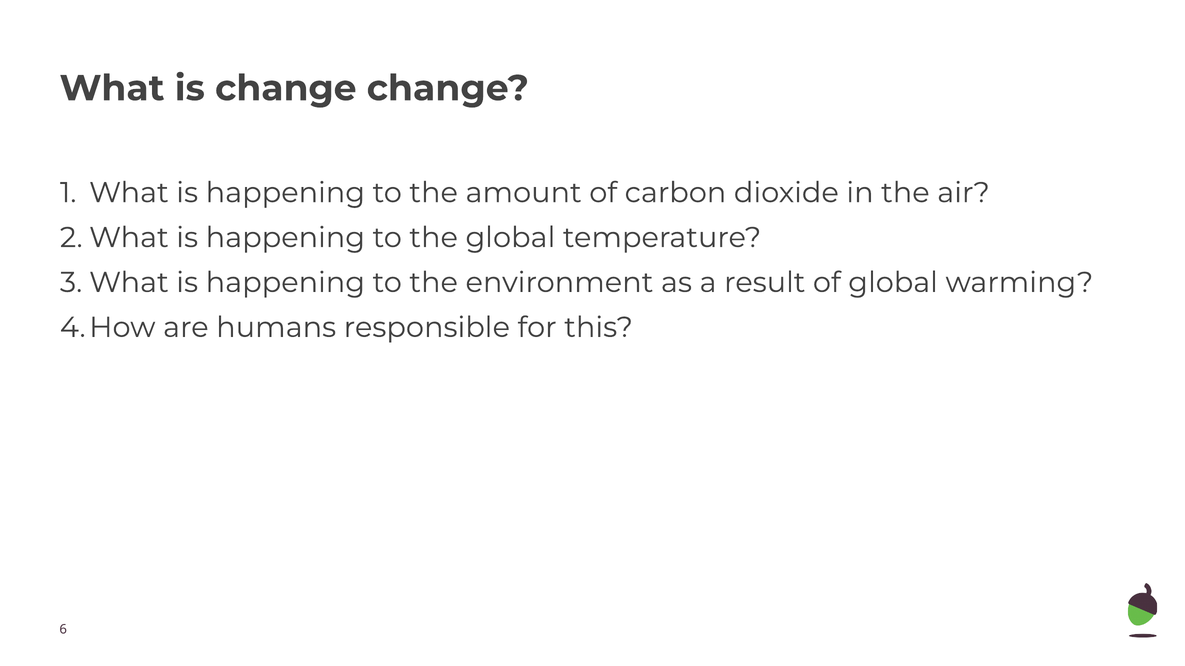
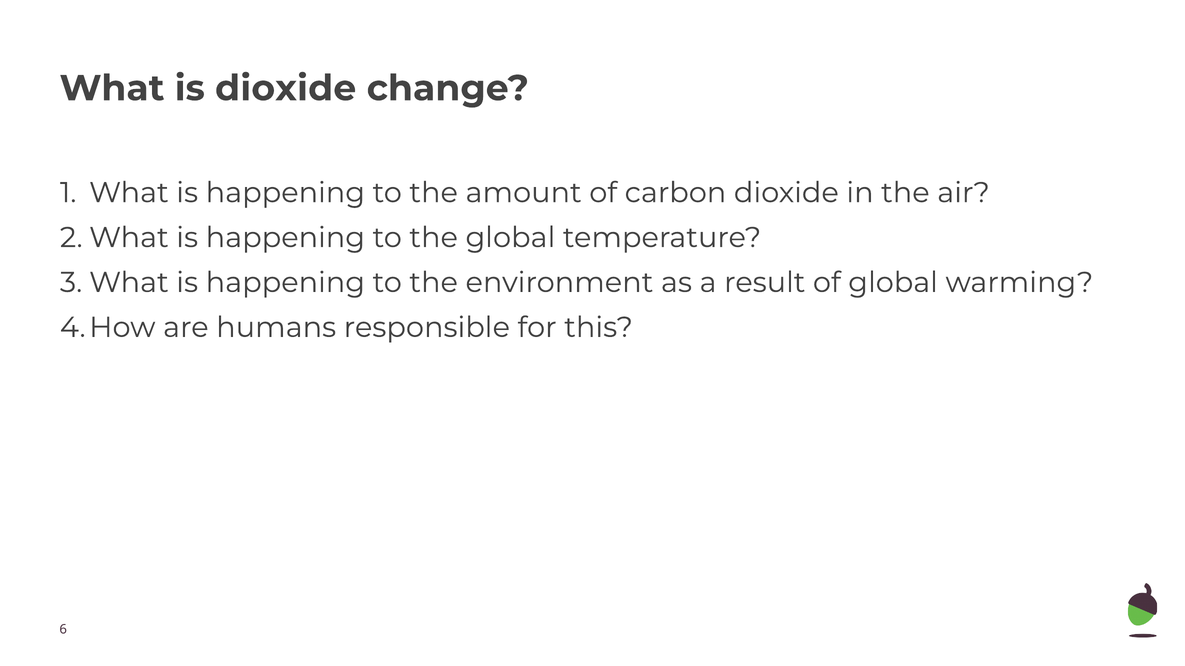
is change: change -> dioxide (286, 88)
